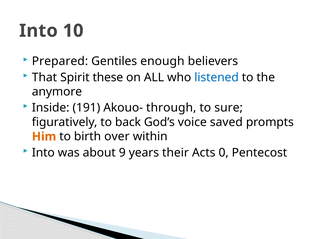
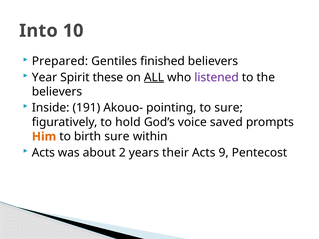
enough: enough -> finished (162, 61)
That: That -> Year (44, 77)
ALL underline: none -> present (154, 77)
listened colour: blue -> purple (217, 77)
anymore: anymore -> believers (57, 92)
through: through -> pointing (171, 108)
back: back -> hold (128, 122)
birth over: over -> sure (117, 137)
Into: Into -> Acts (43, 153)
9: 9 -> 2 (122, 153)
0: 0 -> 9 (224, 153)
